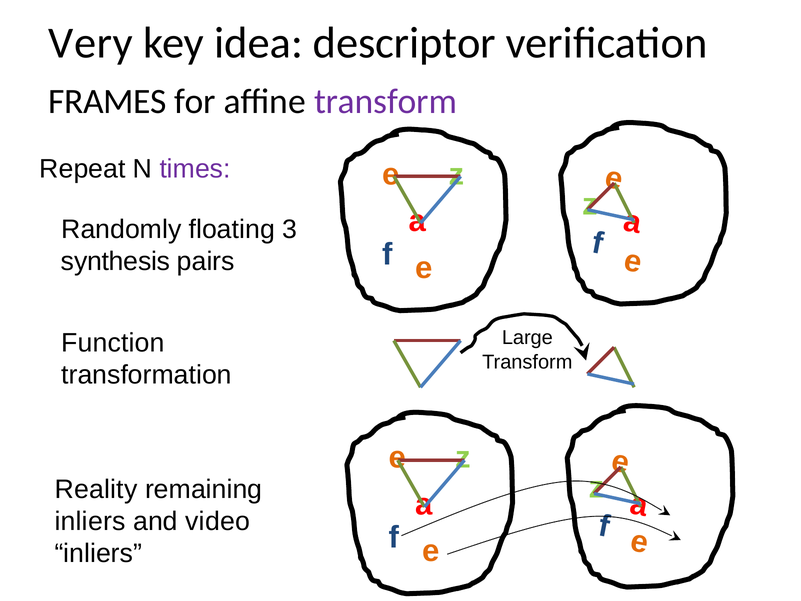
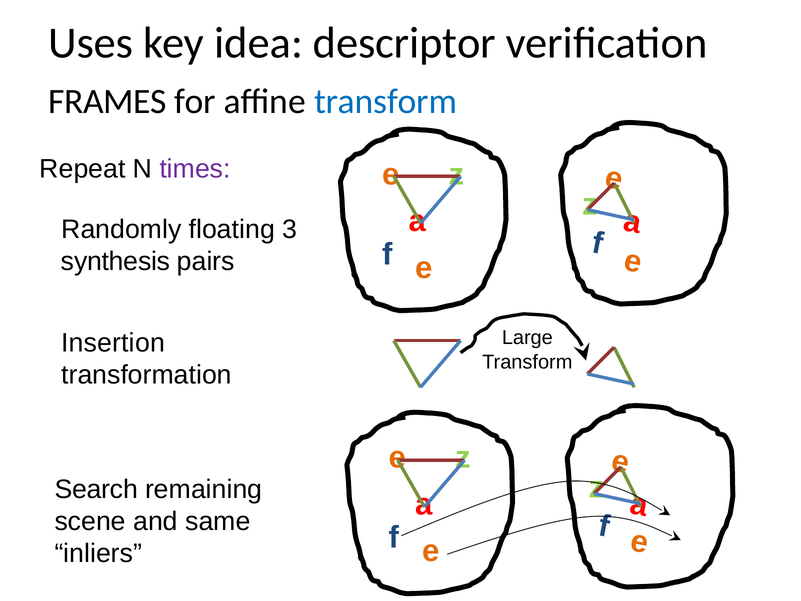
Very: Very -> Uses (91, 43)
transform colour: purple -> blue (385, 101)
Function: Function -> Insertion (113, 343)
Reality: Reality -> Search (96, 489)
inliers: inliers -> scene (90, 521)
video: video -> same (218, 521)
